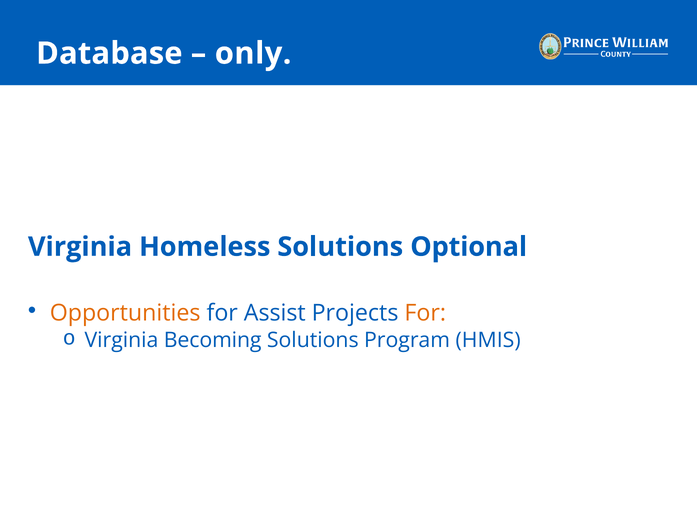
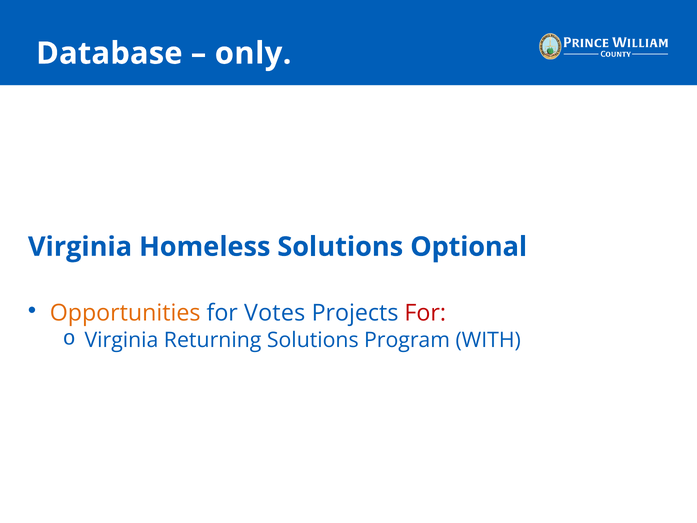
Assist: Assist -> Votes (275, 313)
For colour: orange -> red (425, 313)
Becoming: Becoming -> Returning (213, 340)
HMIS: HMIS -> WITH (488, 340)
